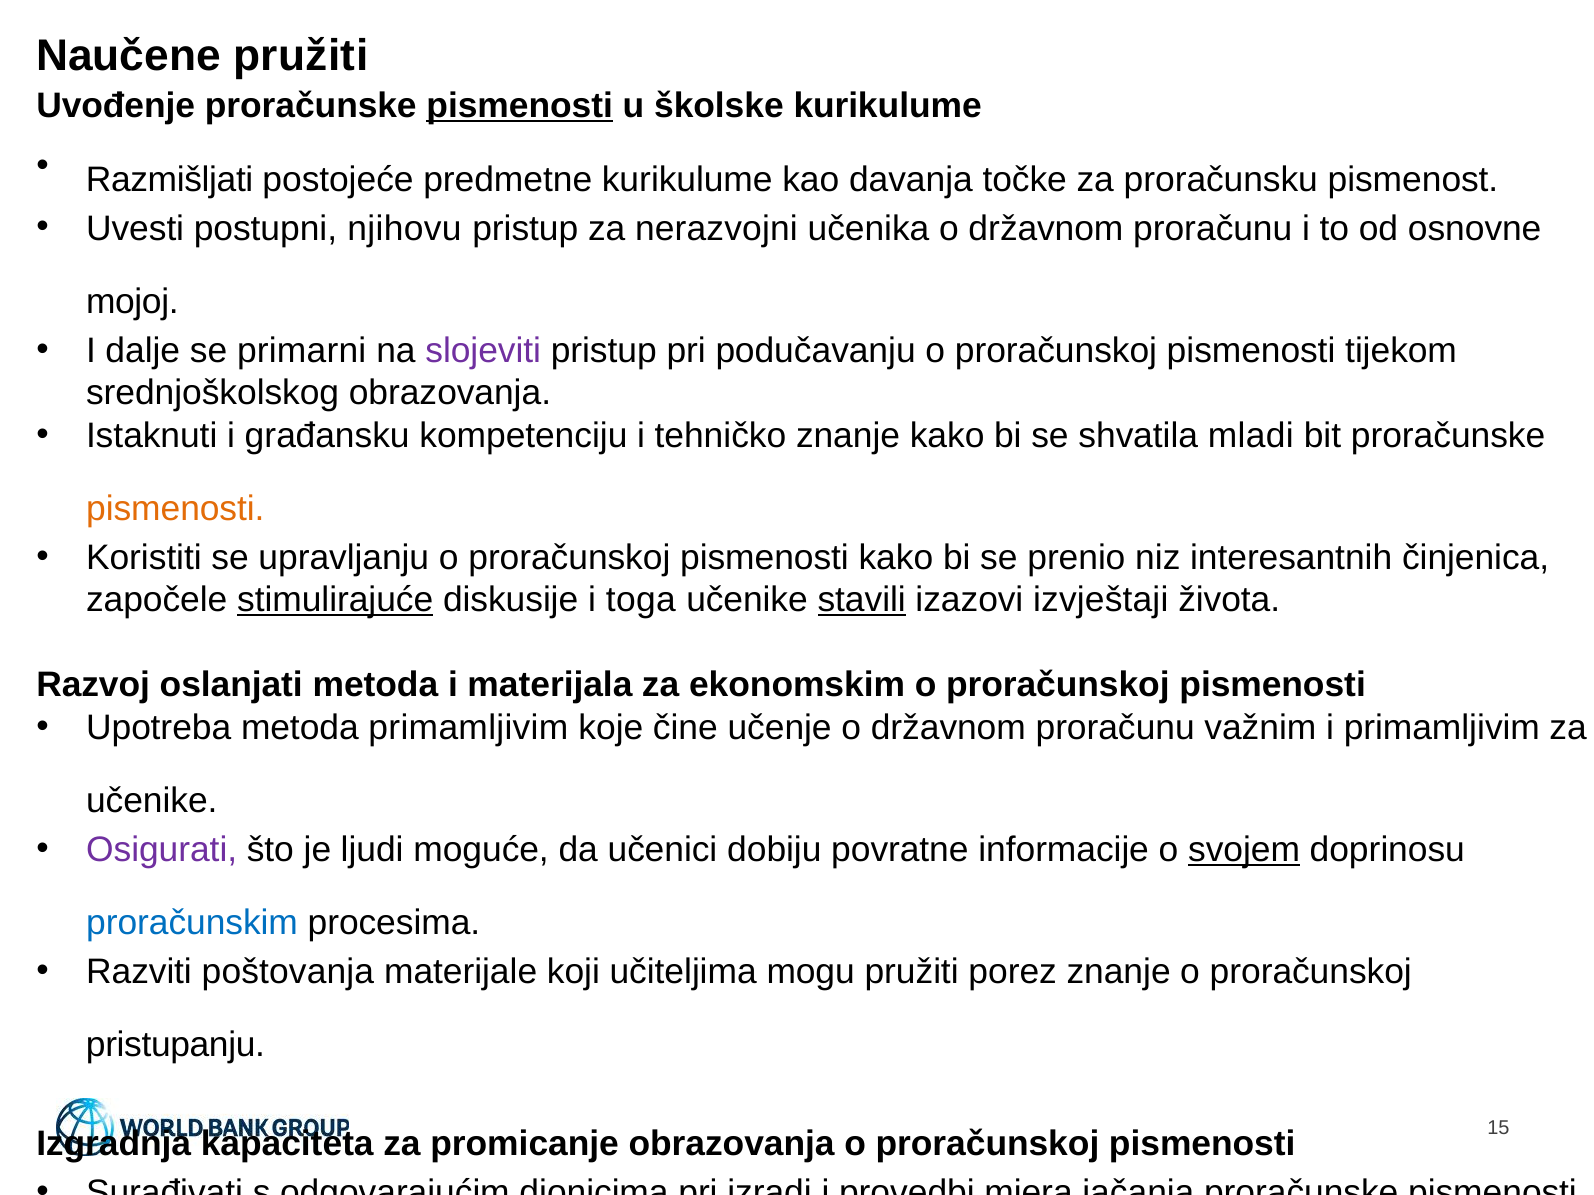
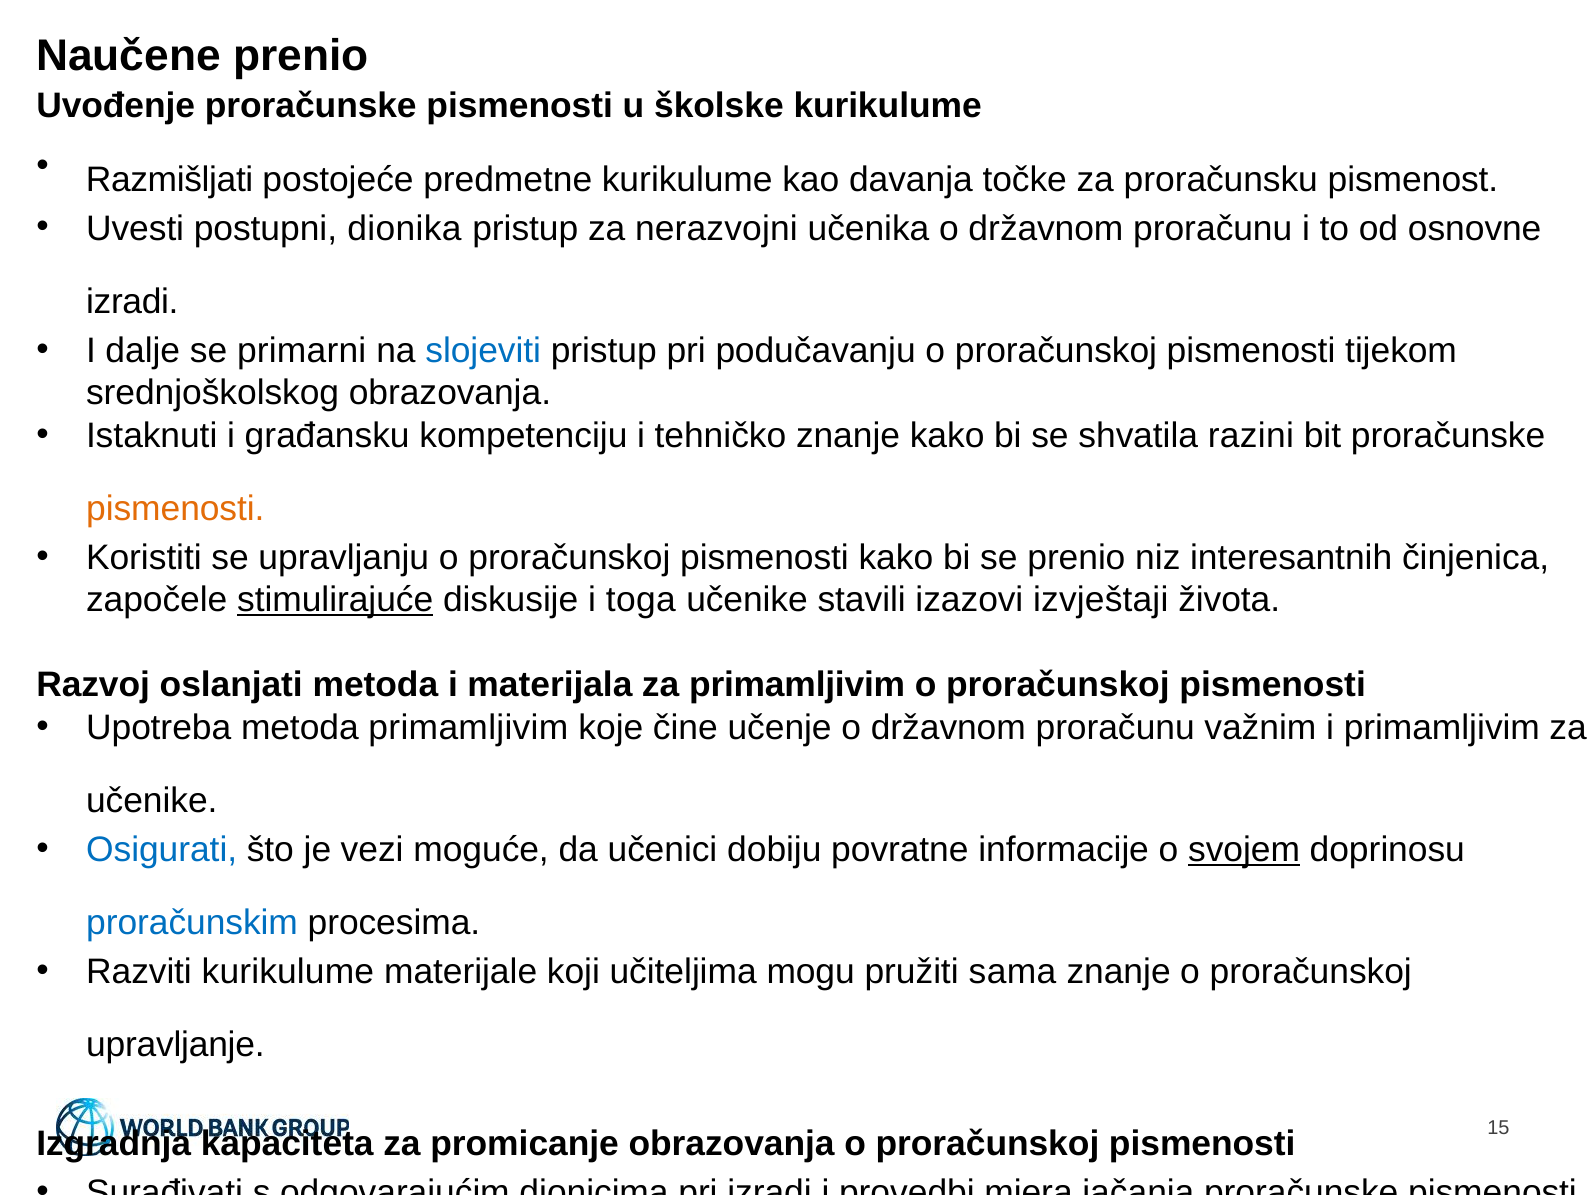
Naučene pružiti: pružiti -> prenio (301, 56)
pismenosti underline: present -> none (520, 106)
njihovu: njihovu -> dionika (405, 228)
mojoj: mojoj -> izradi (132, 302)
slojeviti colour: purple -> blue (483, 351)
mladi: mladi -> razini (1251, 436)
stavili underline: present -> none (862, 600)
za ekonomskim: ekonomskim -> primamljivim (797, 685)
Osigurati colour: purple -> blue (162, 850)
ljudi: ljudi -> vezi (372, 850)
Razviti poštovanja: poštovanja -> kurikulume (288, 972)
porez: porez -> sama (1013, 972)
pristupanju: pristupanju -> upravljanje (175, 1046)
